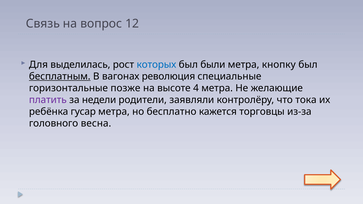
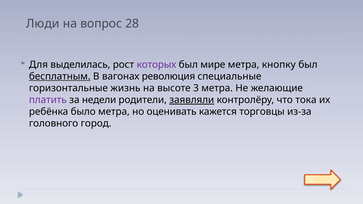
Связь: Связь -> Люди (43, 24)
12: 12 -> 28 (132, 24)
которых colour: blue -> purple (156, 65)
были: были -> мире (213, 65)
позже: позже -> жизнь (125, 88)
4: 4 -> 3 (196, 88)
заявляли underline: none -> present (192, 100)
гусар: гусар -> было (83, 112)
бесплатно: бесплатно -> оценивать (172, 112)
весна: весна -> город (96, 124)
